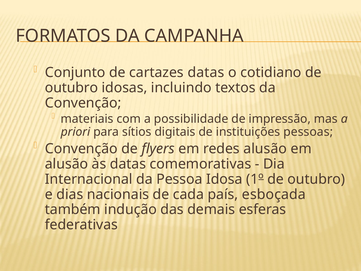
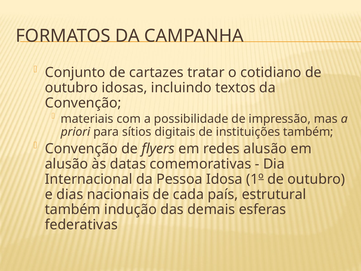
cartazes datas: datas -> tratar (206, 73)
instituições pessoas: pessoas -> também (308, 132)
esboçada: esboçada -> estrutural (274, 194)
